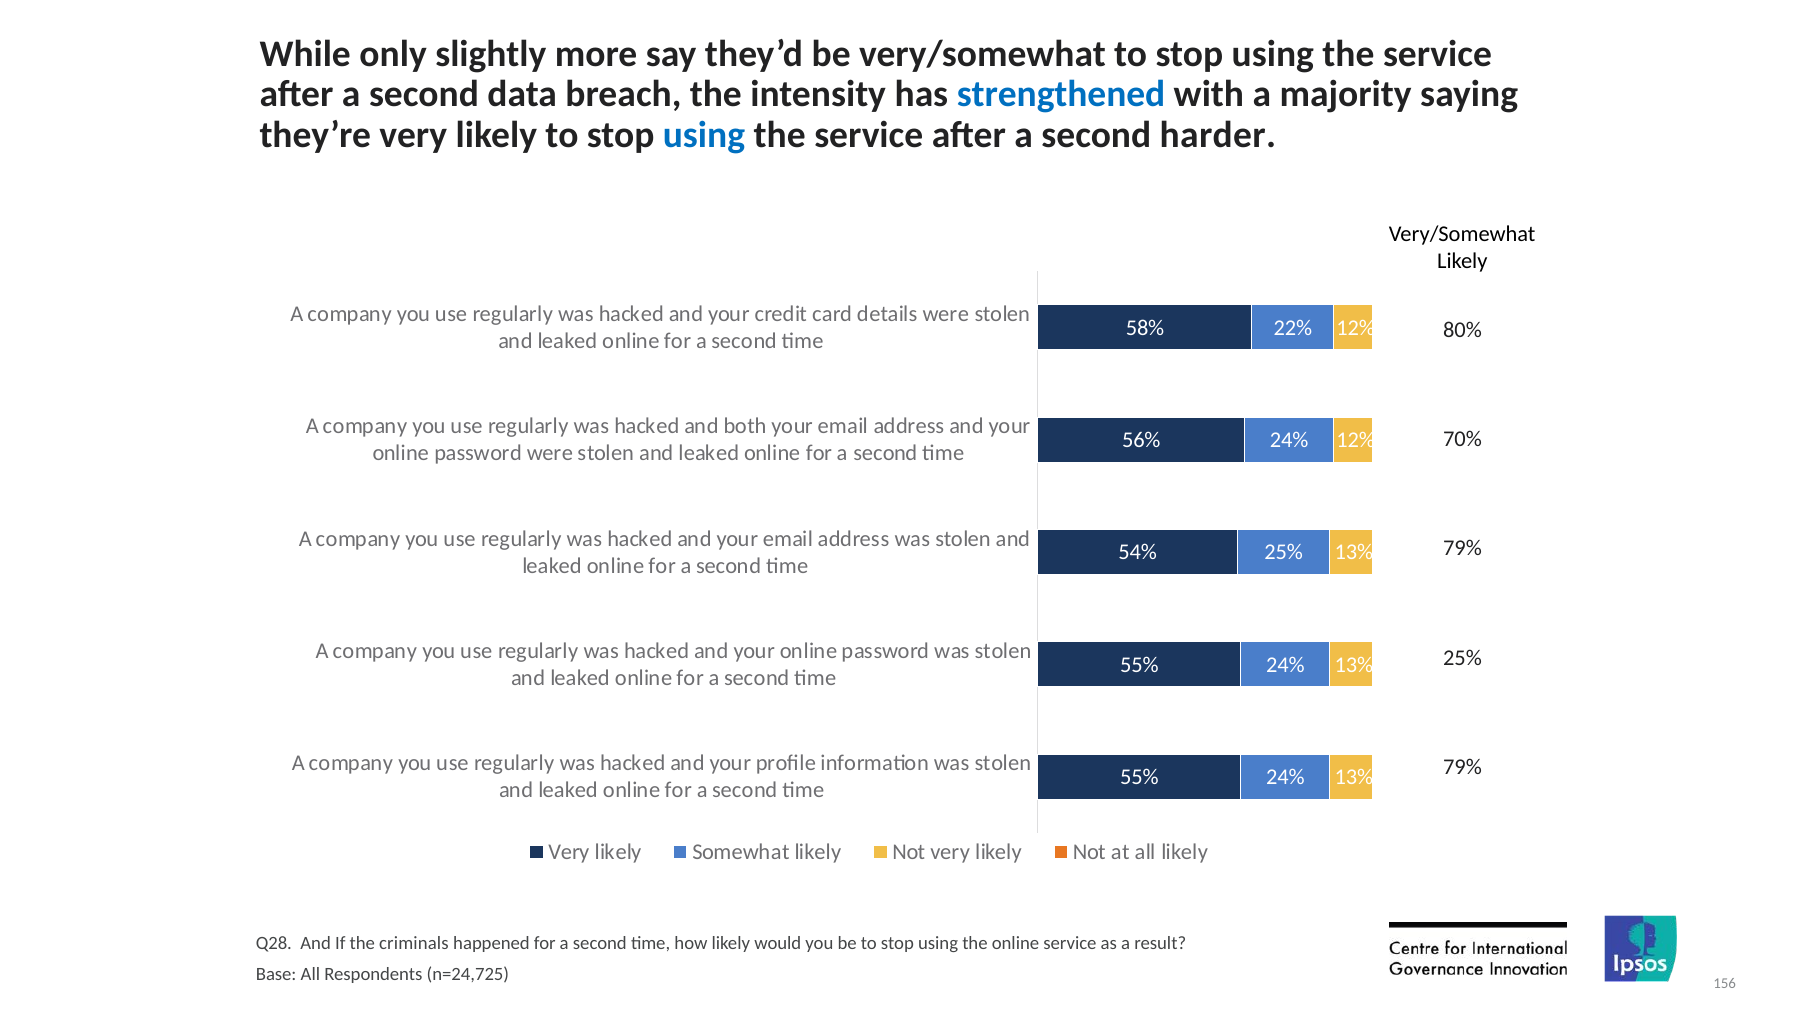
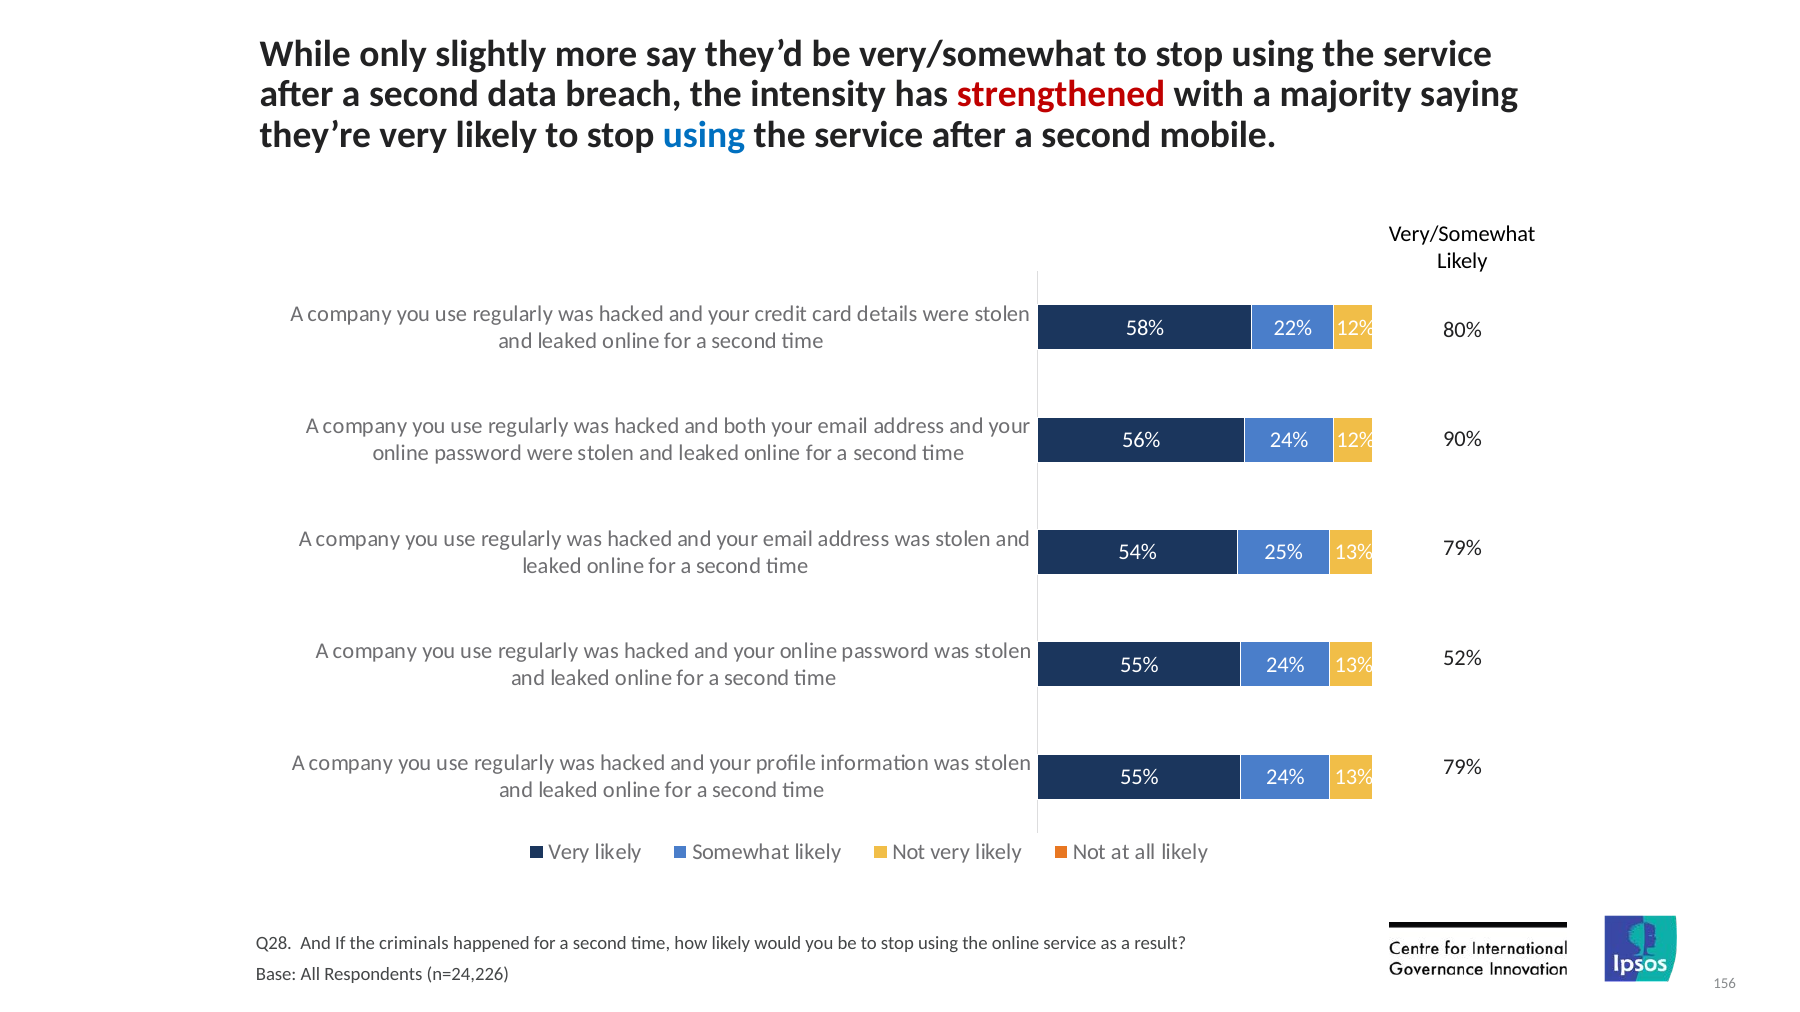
strengthened colour: blue -> red (1061, 94)
harder: harder -> mobile (1218, 135)
70%: 70% -> 90% (1462, 440)
25%: 25% -> 52% (1462, 658)
n=24,725: n=24,725 -> n=24,226 (468, 975)
